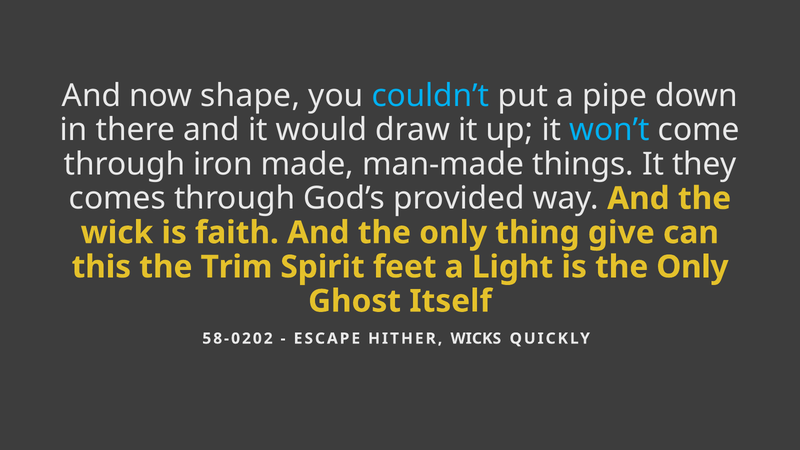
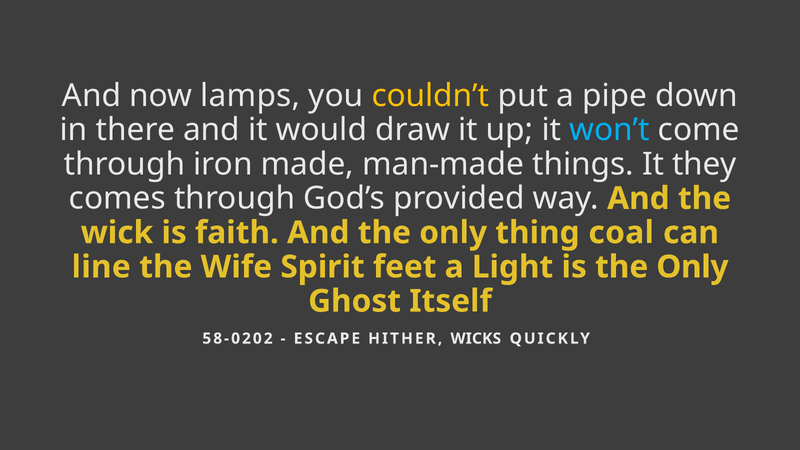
shape: shape -> lamps (250, 96)
couldn’t colour: light blue -> yellow (430, 96)
give: give -> coal (621, 233)
this: this -> line (101, 267)
Trim: Trim -> Wife (236, 267)
